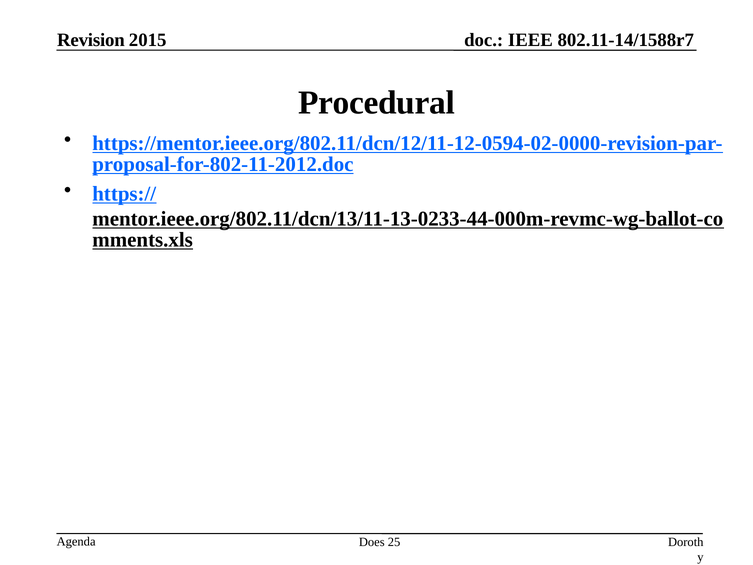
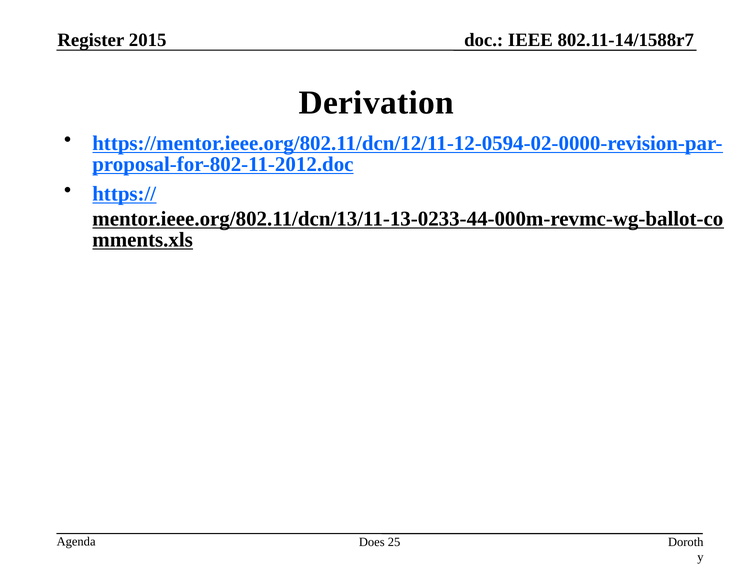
Revision: Revision -> Register (91, 40)
Procedural: Procedural -> Derivation (376, 103)
